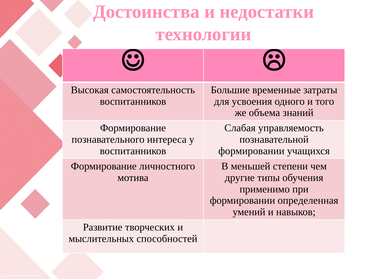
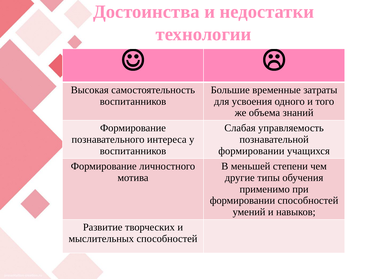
формировании определенная: определенная -> способностей (308, 201)
